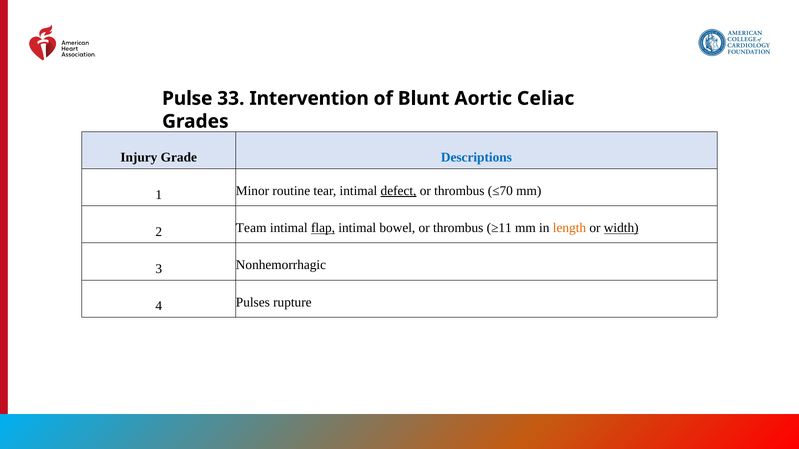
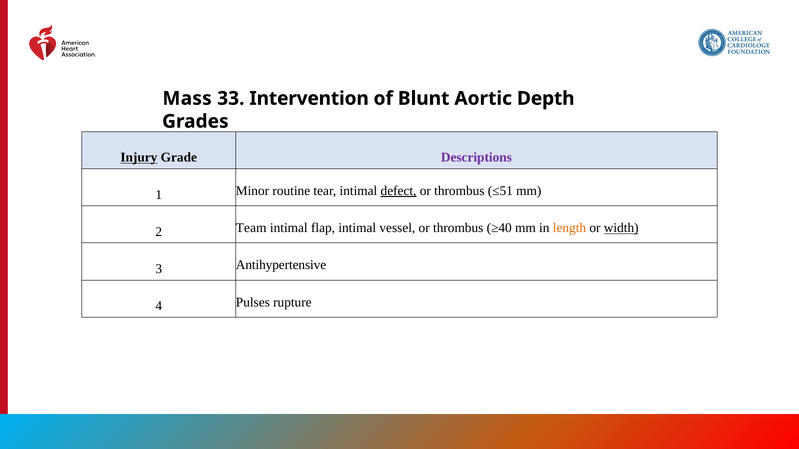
Pulse: Pulse -> Mass (187, 99)
Celiac: Celiac -> Depth (546, 99)
Injury underline: none -> present (139, 158)
Descriptions colour: blue -> purple (476, 158)
≤70: ≤70 -> ≤51 (500, 191)
flap underline: present -> none (323, 228)
bowel: bowel -> vessel (397, 228)
≥11: ≥11 -> ≥40 (499, 228)
Nonhemorrhagic: Nonhemorrhagic -> Antihypertensive (281, 265)
